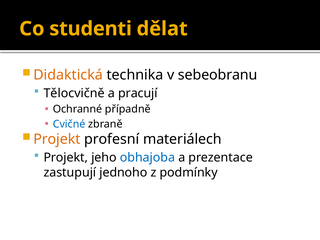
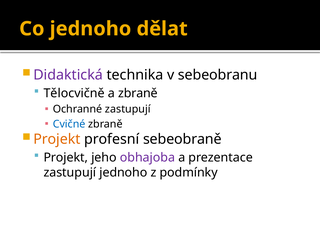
Co studenti: studenti -> jednoho (91, 29)
Didaktická colour: orange -> purple (68, 75)
a pracují: pracují -> zbraně (138, 93)
Ochranné případně: případně -> zastupují (128, 109)
materiálech: materiálech -> sebeobraně (182, 139)
obhajoba colour: blue -> purple (147, 158)
